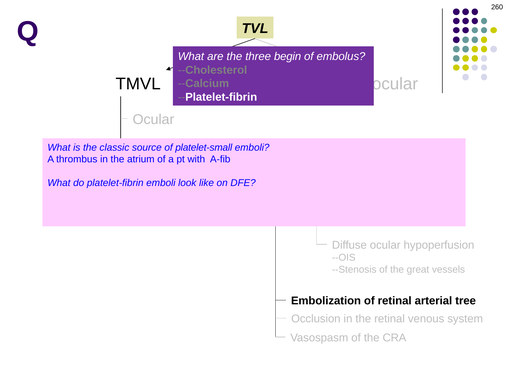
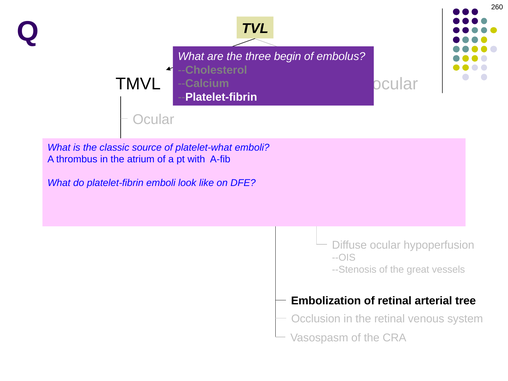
platelet-small: platelet-small -> platelet-what (204, 147)
